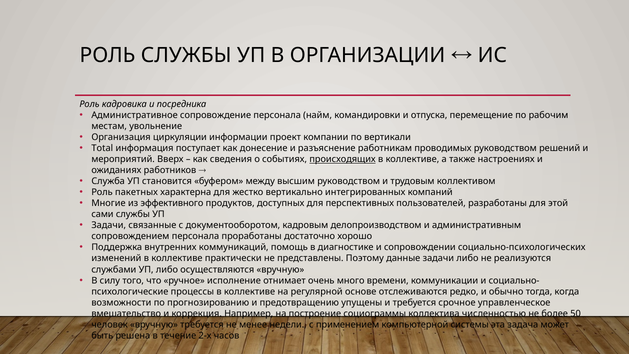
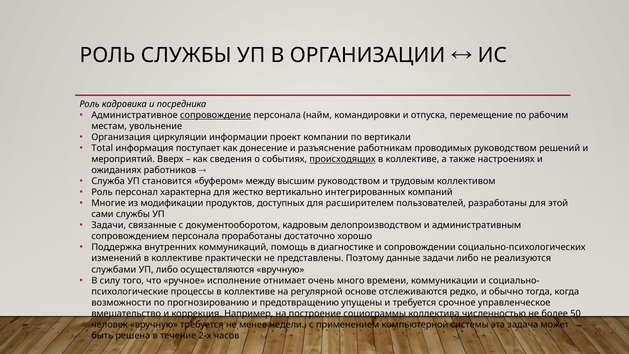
сопровождение underline: none -> present (216, 115)
пакетных: пакетных -> персонал (136, 192)
эффективного: эффективного -> модификации (172, 203)
перспективных: перспективных -> расширителем (360, 203)
